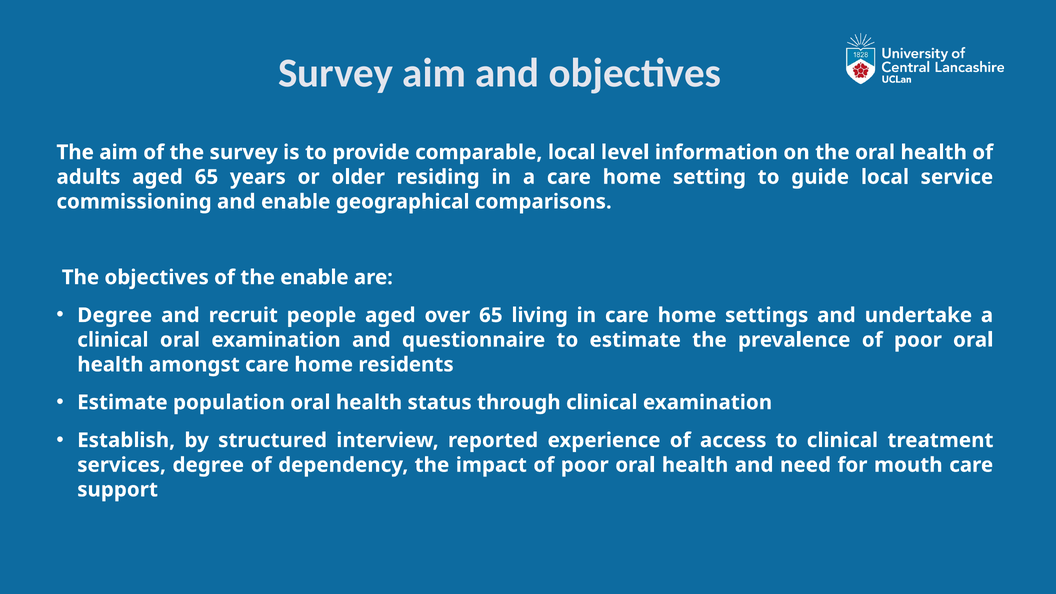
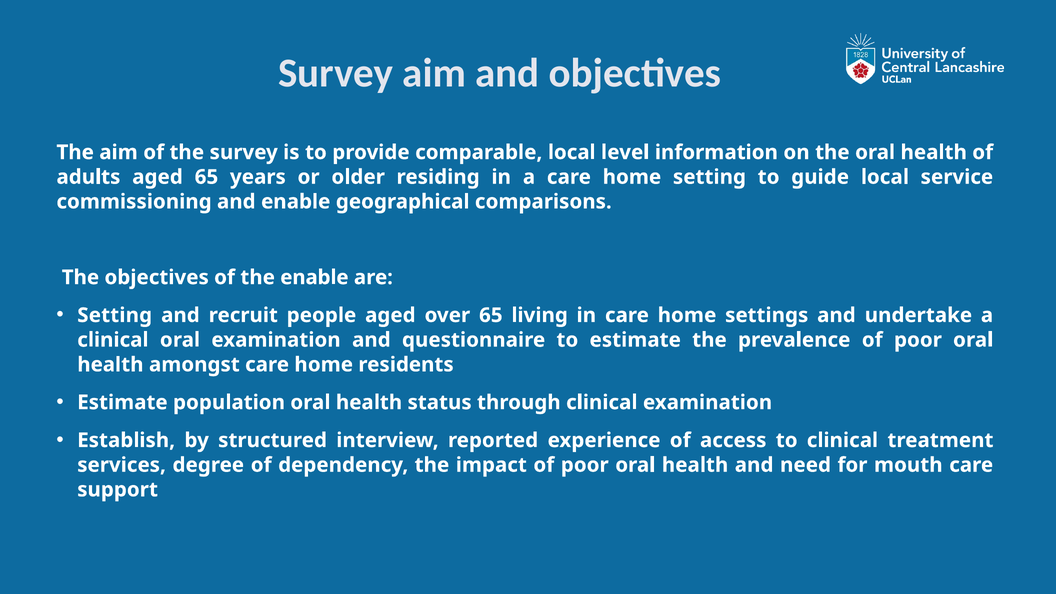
Degree: Degree -> Setting (115, 315)
